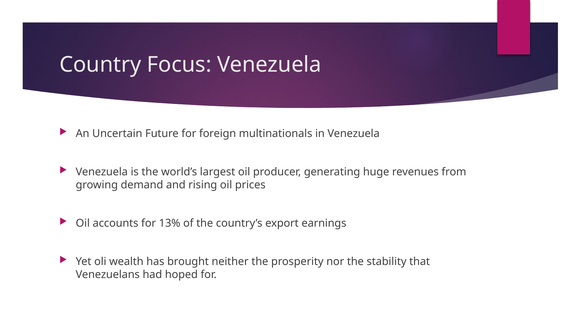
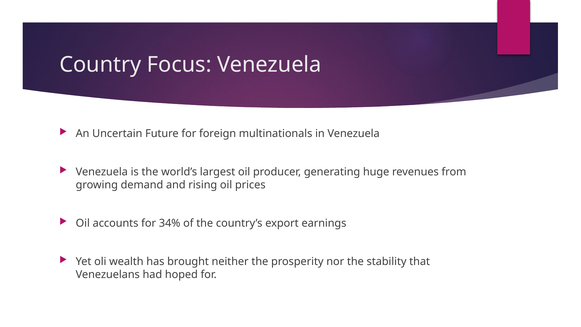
13%: 13% -> 34% (170, 223)
